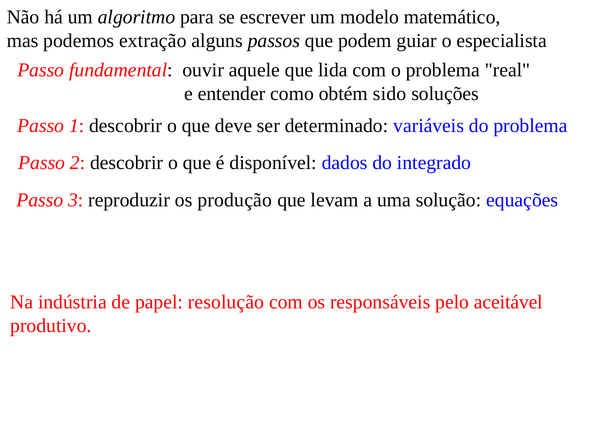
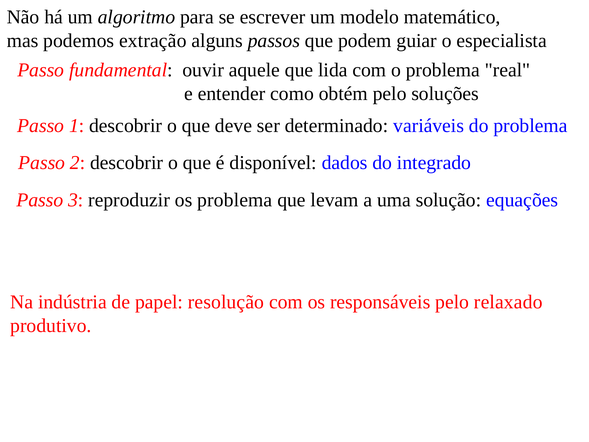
obtém sido: sido -> pelo (390, 93)
os produção: produção -> problema (235, 200)
aceitável: aceitável -> relaxado (508, 302)
